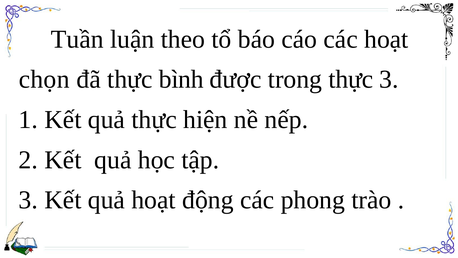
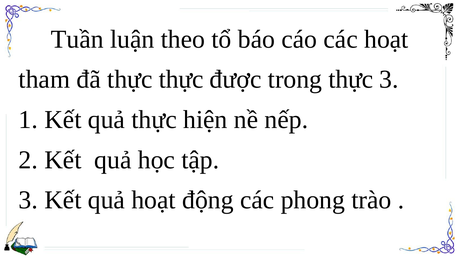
chọn: chọn -> tham (44, 79)
thực bình: bình -> thực (181, 79)
